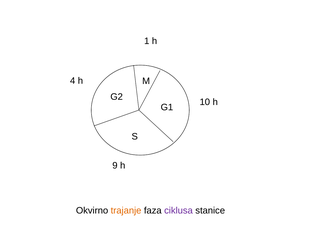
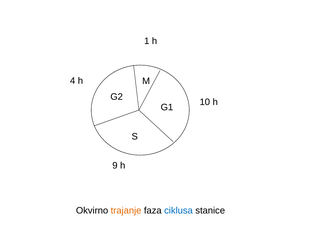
ciklusa colour: purple -> blue (178, 211)
